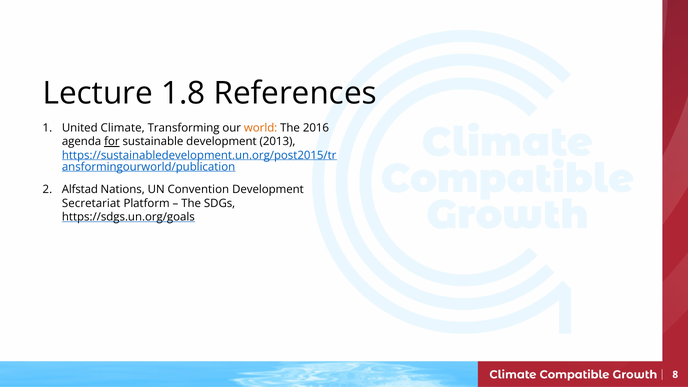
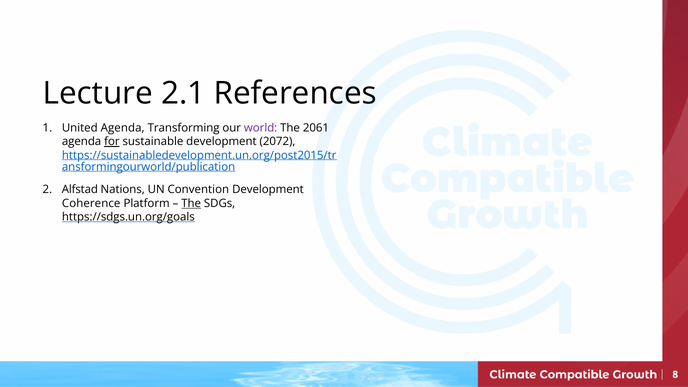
1.8: 1.8 -> 2.1 (183, 93)
United Climate: Climate -> Agenda (123, 128)
world colour: orange -> purple (261, 128)
2016: 2016 -> 2061 (316, 128)
2013: 2013 -> 2072 (277, 142)
Secretariat: Secretariat -> Coherence (91, 203)
The underline: none -> present (191, 203)
